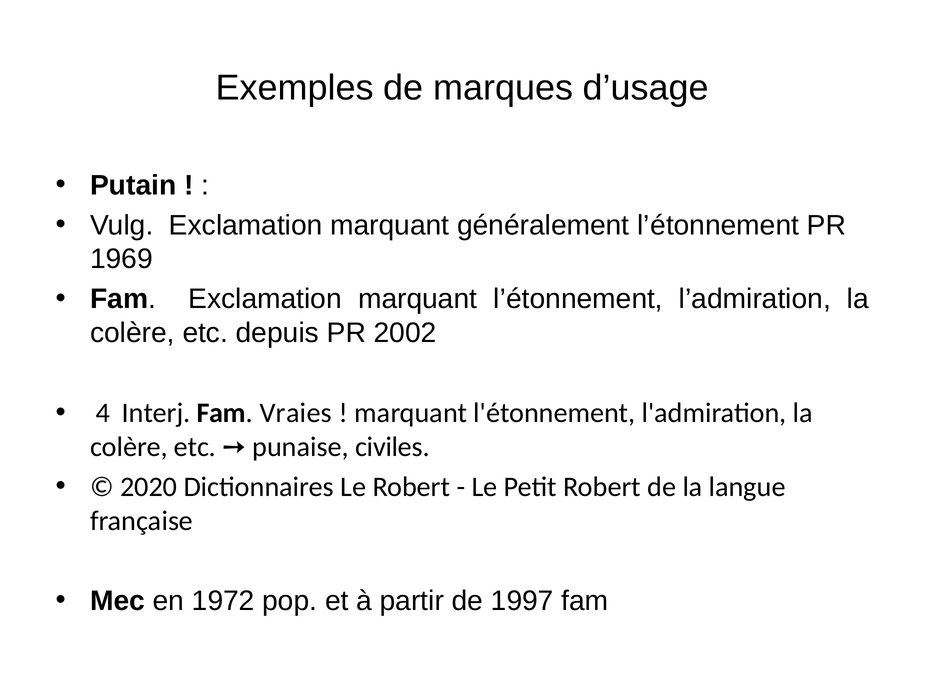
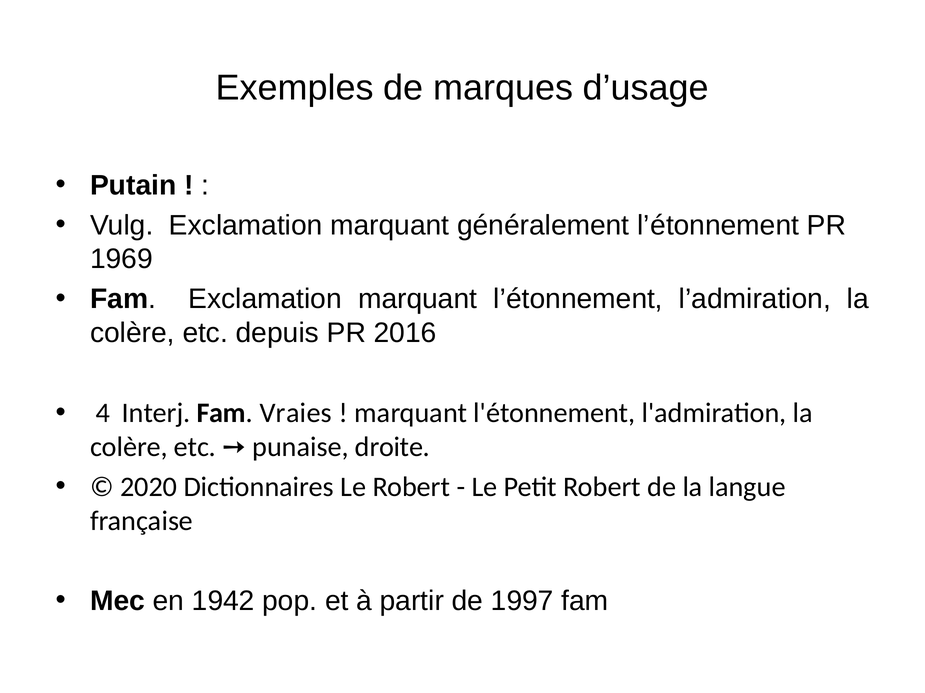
2002: 2002 -> 2016 (405, 333)
civiles: civiles -> droite (392, 447)
1972: 1972 -> 1942 (223, 601)
